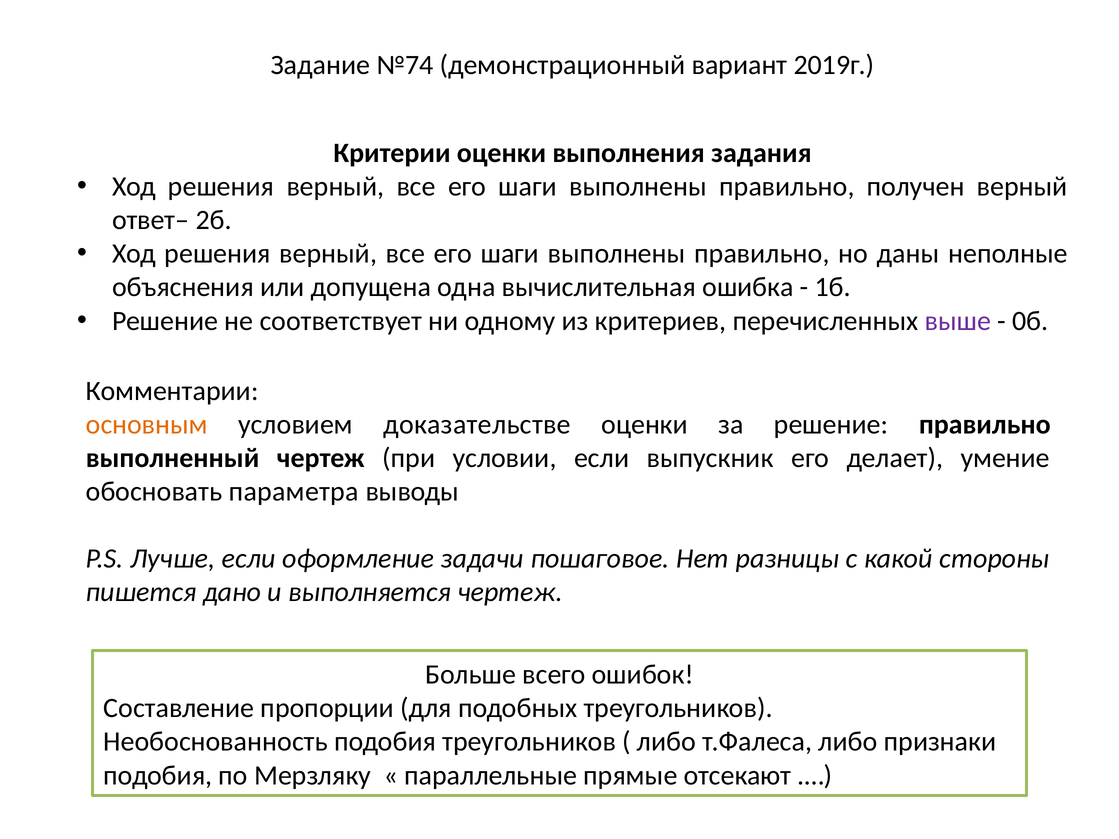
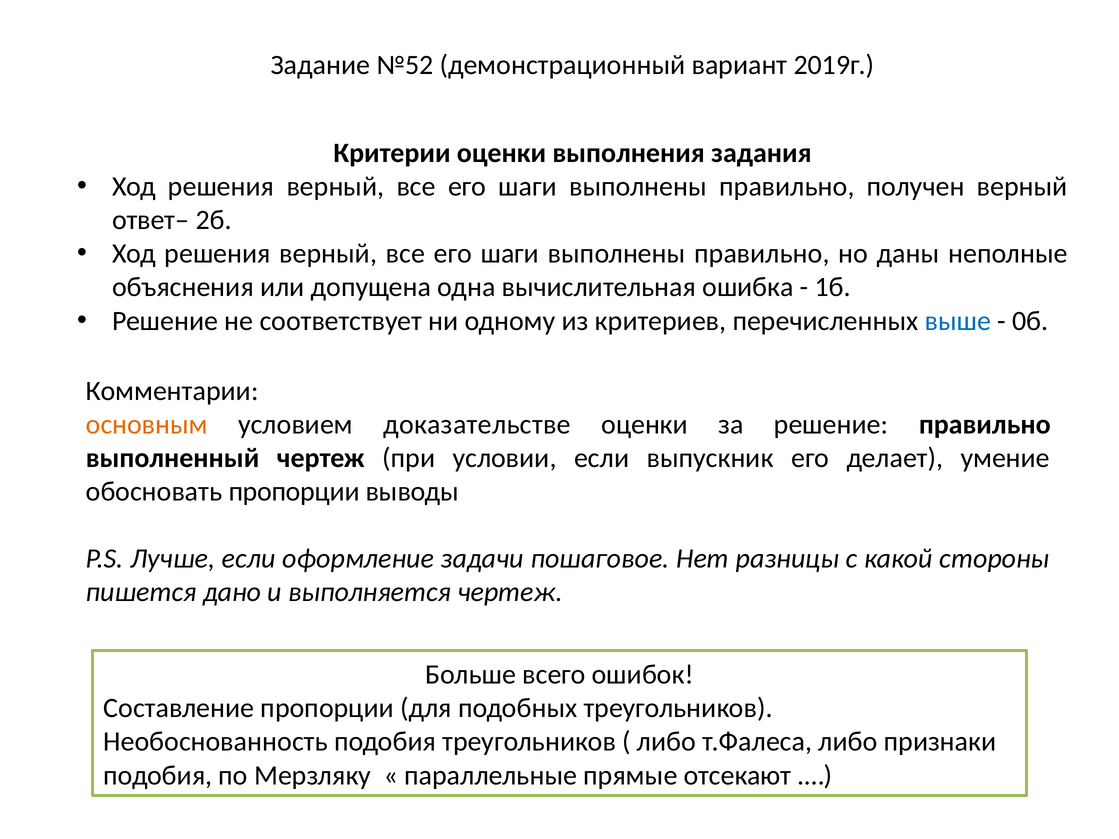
№74: №74 -> №52 (405, 65)
выше colour: purple -> blue (958, 321)
обосновать параметра: параметра -> пропорции (294, 492)
